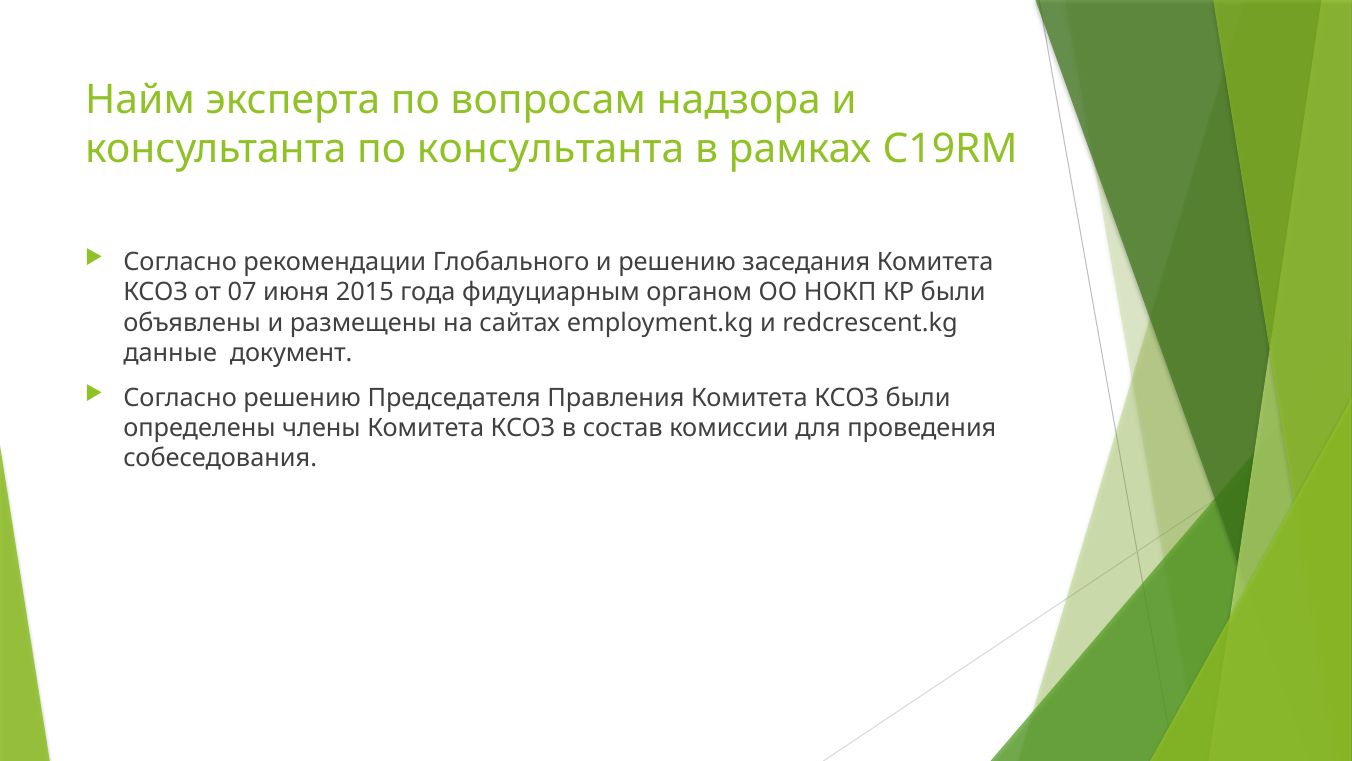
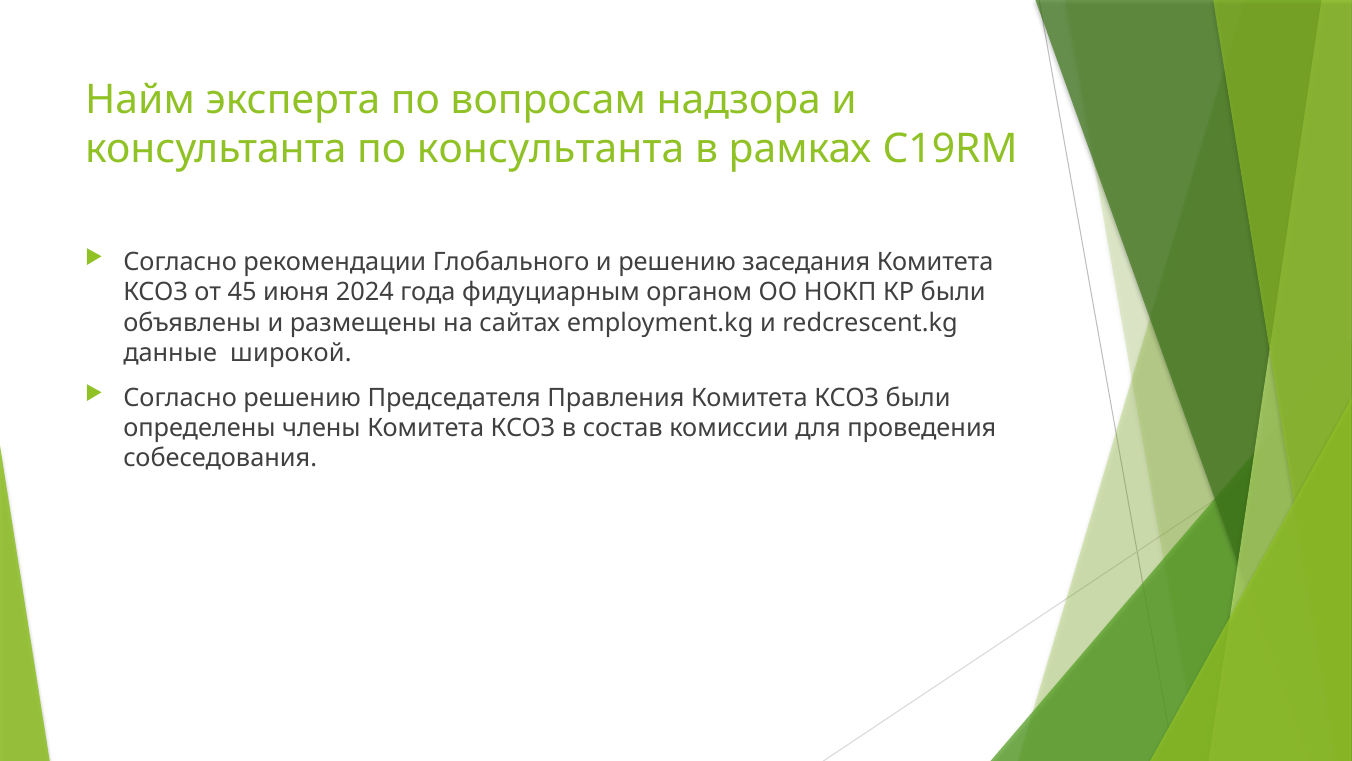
07: 07 -> 45 (242, 292)
2015: 2015 -> 2024 (365, 292)
документ: документ -> широкой (291, 353)
